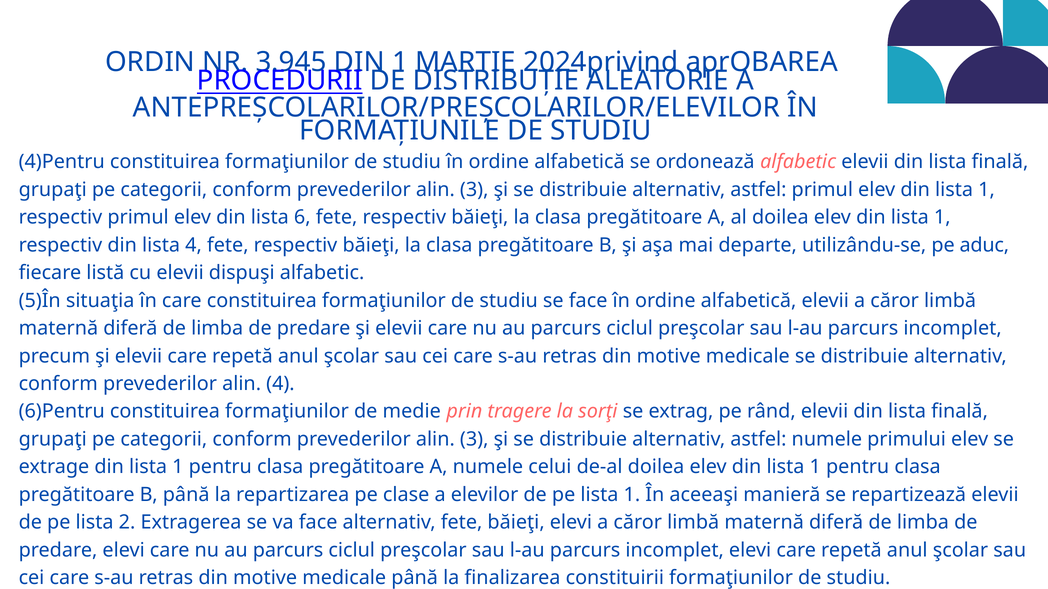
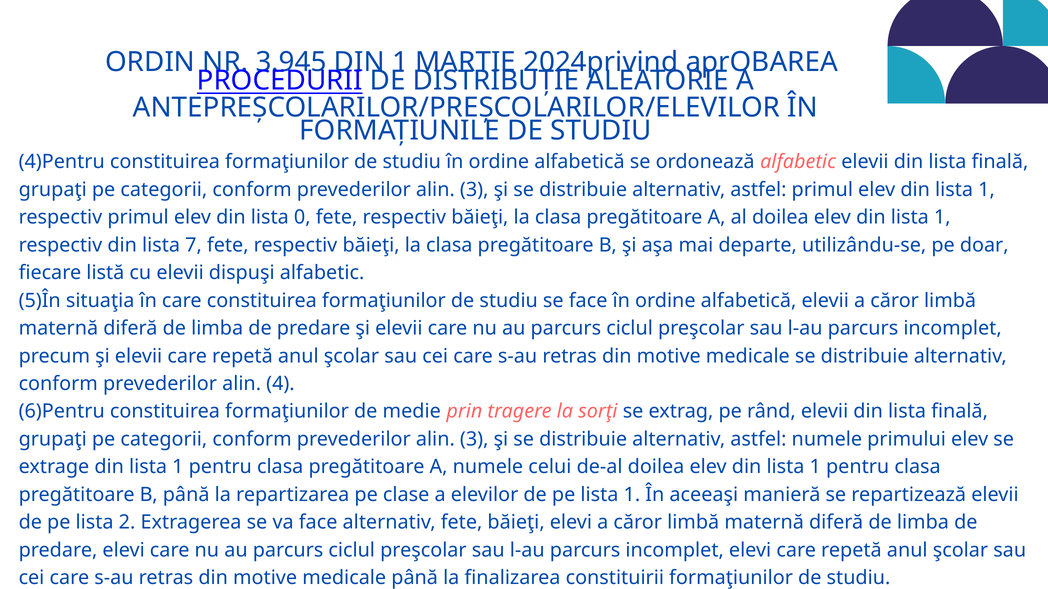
6: 6 -> 0 (302, 218)
lista 4: 4 -> 7 (194, 245)
aduc: aduc -> doar (984, 245)
